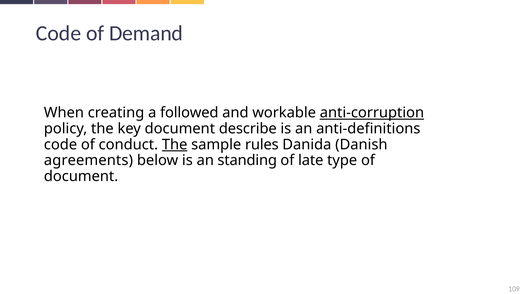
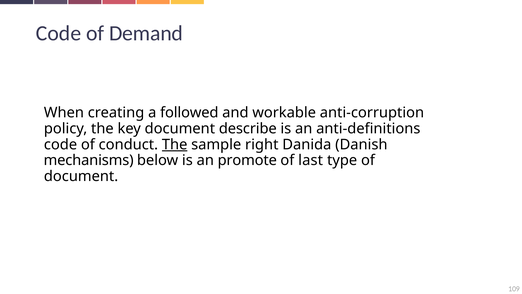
anti-corruption underline: present -> none (372, 113)
rules: rules -> right (262, 144)
agreements: agreements -> mechanisms (89, 160)
standing: standing -> promote (247, 160)
late: late -> last (311, 160)
